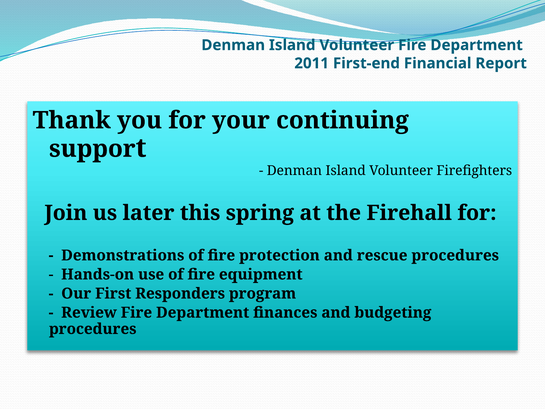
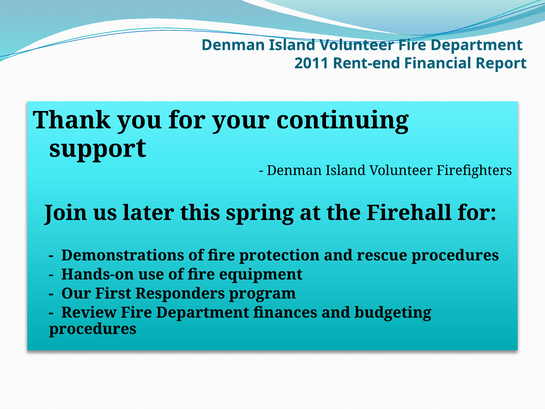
First-end: First-end -> Rent-end (366, 63)
